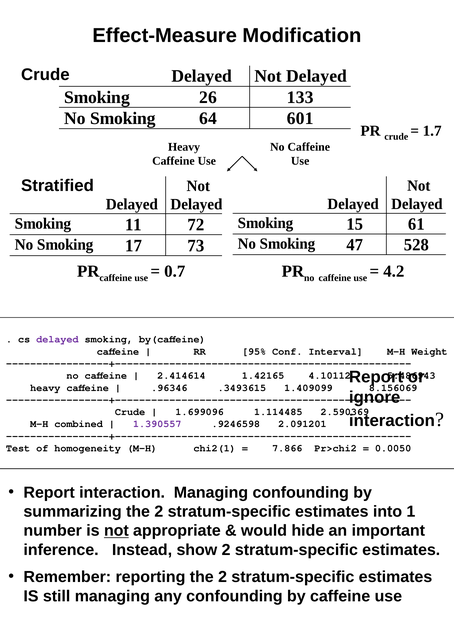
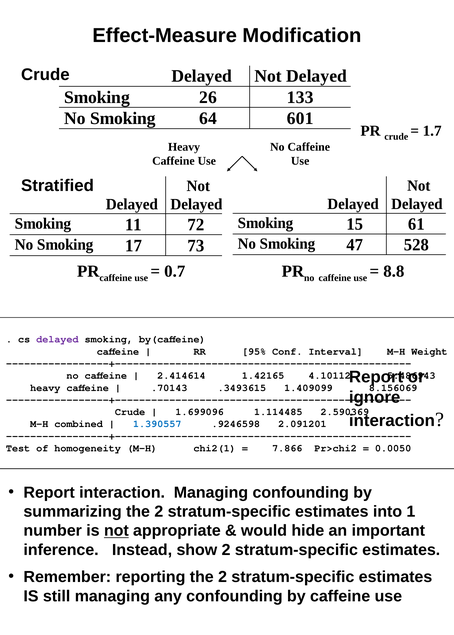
4.2: 4.2 -> 8.8 (394, 272)
.96346: .96346 -> .70143 (169, 388)
1.390557 colour: purple -> blue (157, 424)
